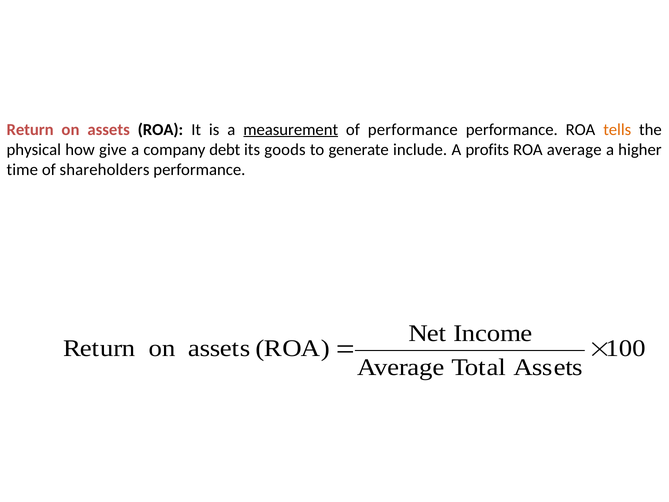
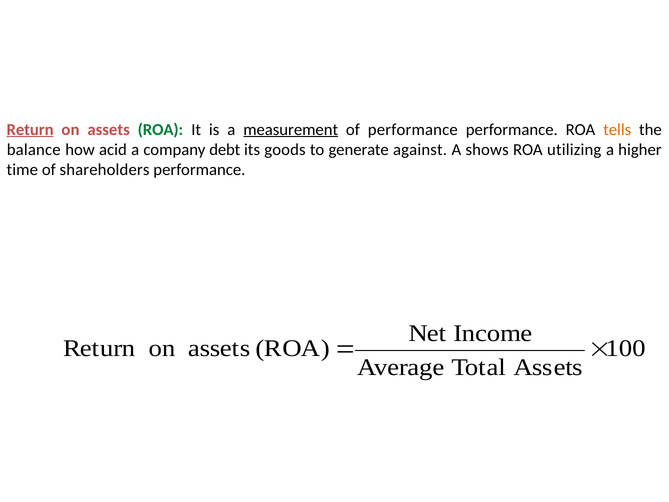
Return underline: none -> present (30, 129)
ROA colour: black -> green (160, 129)
physical: physical -> balance (34, 150)
give: give -> acid (113, 150)
include: include -> against (420, 150)
profits: profits -> shows (487, 150)
ROA average: average -> utilizing (574, 150)
